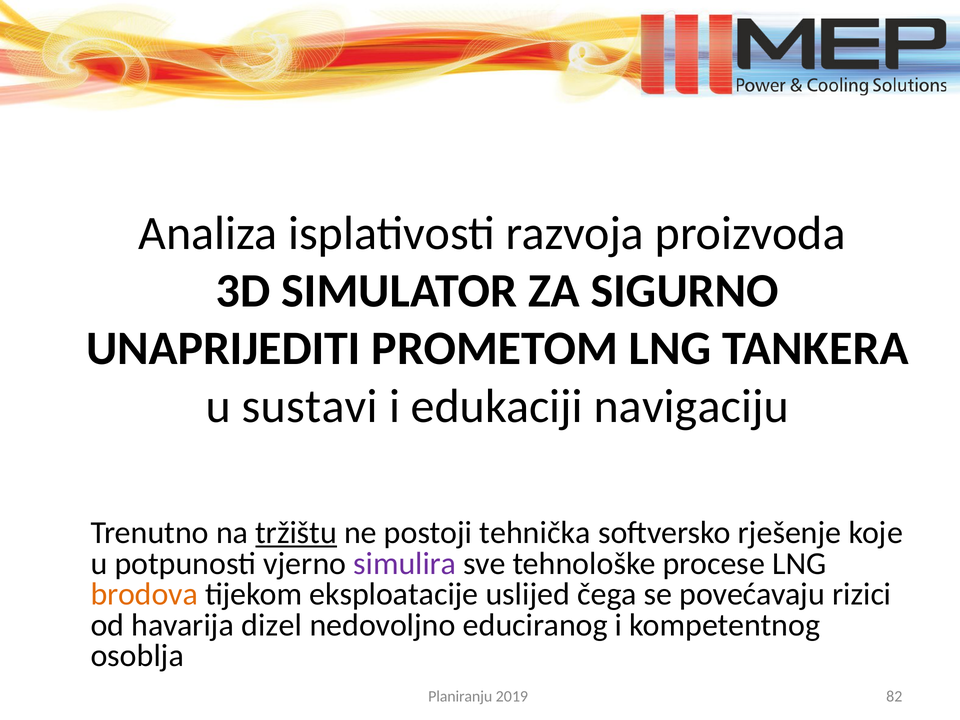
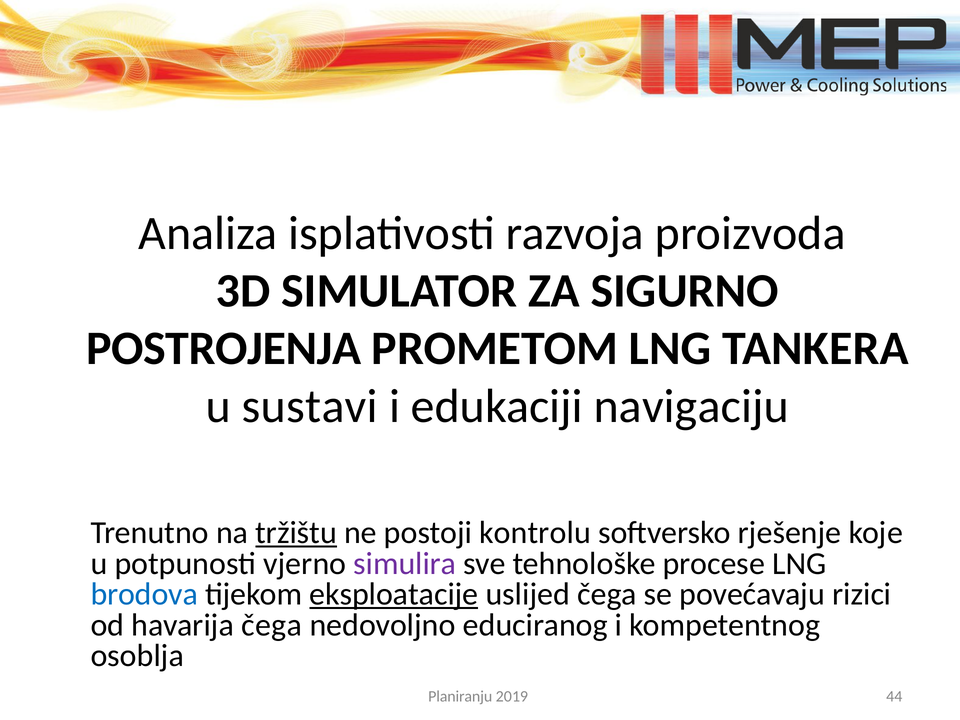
UNAPRIJEDITI: UNAPRIJEDITI -> POSTROJENJA (224, 349)
tehnička: tehnička -> kontrolu (535, 533)
brodova colour: orange -> blue (144, 594)
eksploatacije underline: none -> present (394, 594)
havarija dizel: dizel -> čega (272, 625)
82: 82 -> 44 (894, 696)
